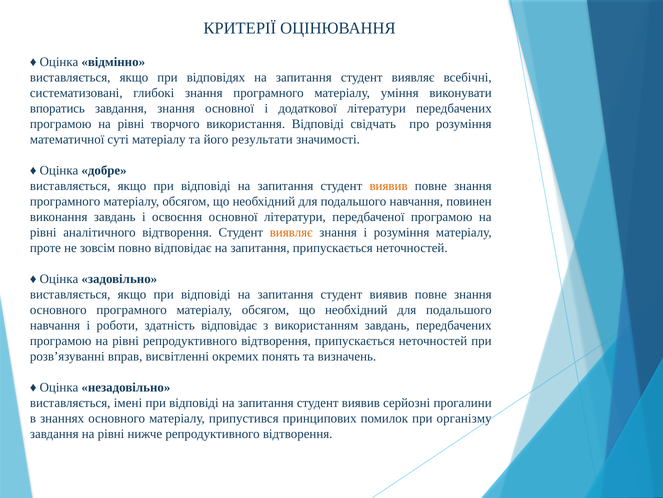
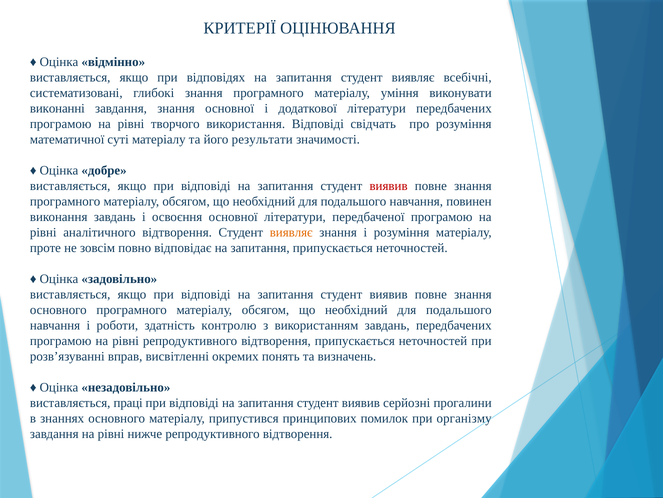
впоратись: впоратись -> виконанні (57, 108)
виявив colour: orange -> red (389, 186)
здатність відповідає: відповідає -> контролю (229, 325)
імені: імені -> праці (128, 402)
